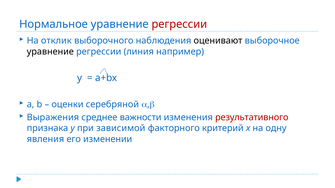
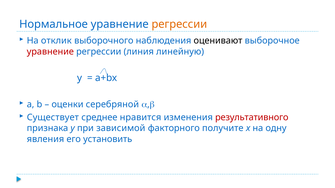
регрессии colour: red -> orange (179, 24)
уравнение colour: black -> red (50, 52)
например: например -> линейную (180, 52)
Выражения: Выражения -> Существует (53, 118)
важности: важности -> нравится (141, 118)
критерий: критерий -> получите (223, 128)
изменении: изменении -> установить (108, 139)
